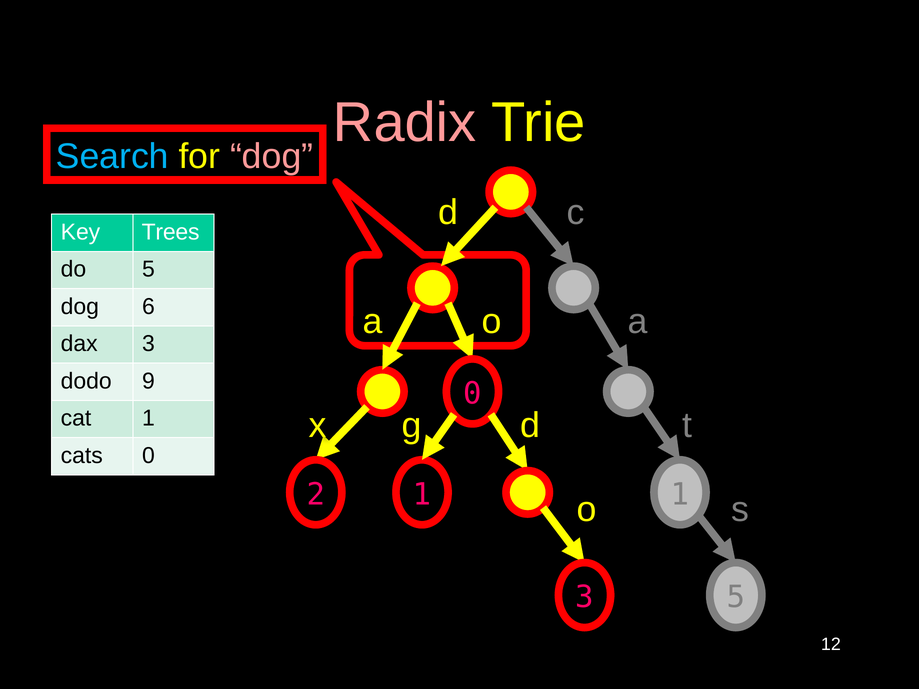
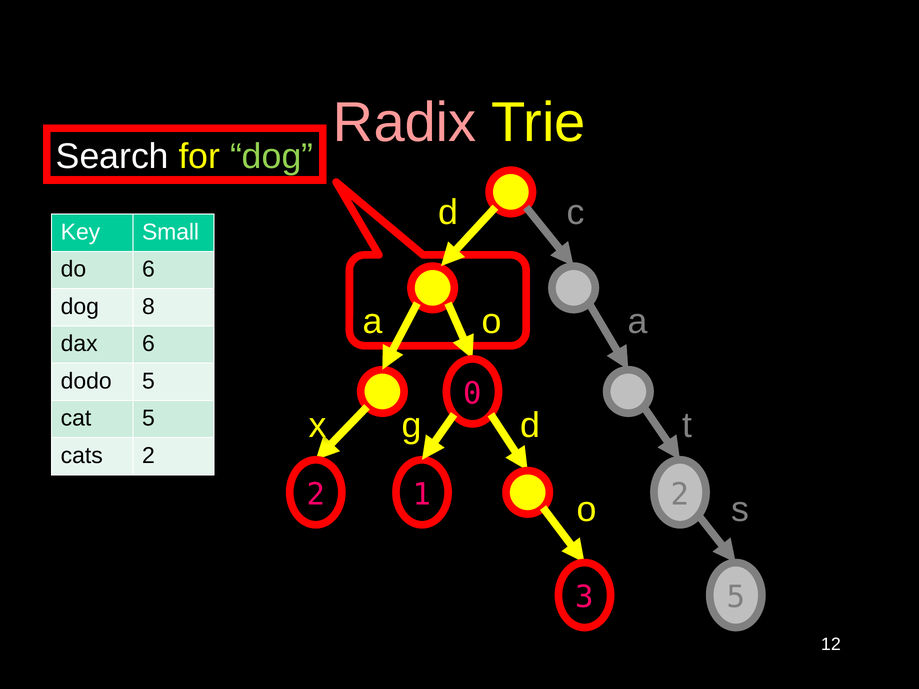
Search colour: light blue -> white (112, 157)
dog colour: pink -> light green (272, 157)
Trees: Trees -> Small (171, 232)
do 5: 5 -> 6 (148, 269)
6: 6 -> 8 (148, 307)
dax 3: 3 -> 6 (148, 344)
dodo 9: 9 -> 5 (148, 381)
cat 1: 1 -> 5 (148, 418)
cats 0: 0 -> 2 (148, 456)
o 1: 1 -> 2 (680, 495)
